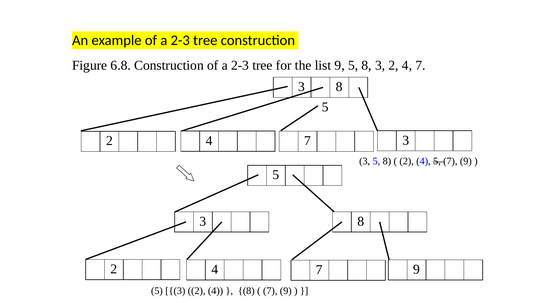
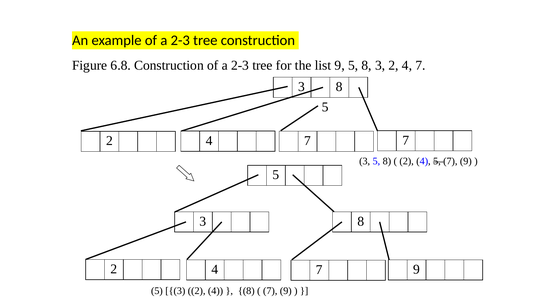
7 3: 3 -> 7 (406, 140)
